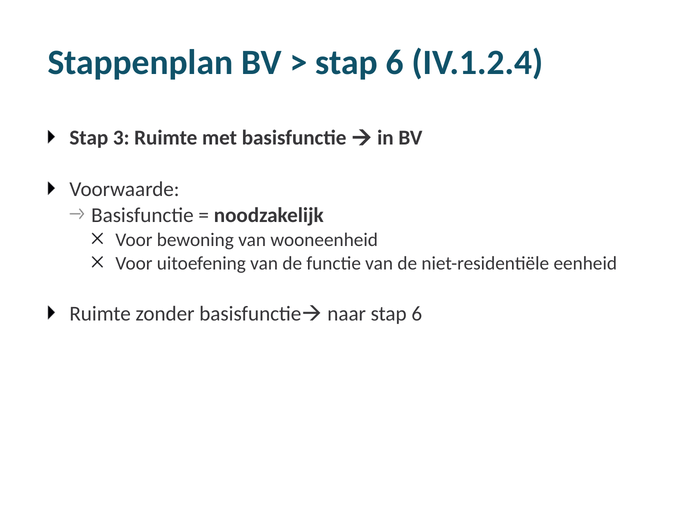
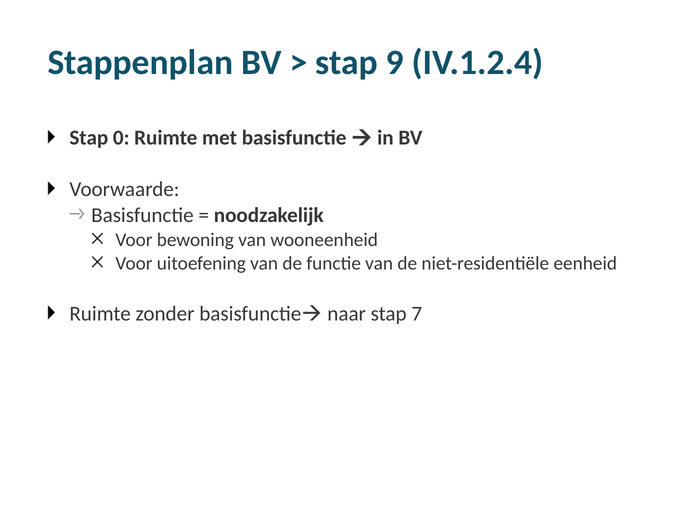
6: 6 -> 9 (395, 63)
3: 3 -> 0 (121, 138)
naar stap 6: 6 -> 7 (417, 314)
